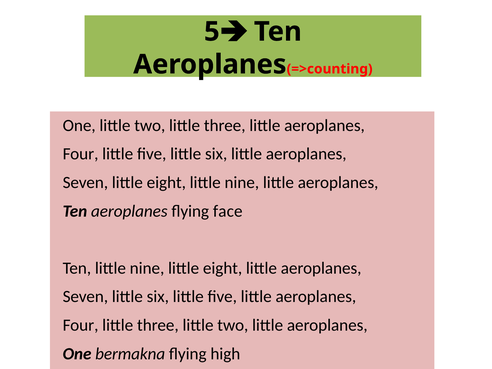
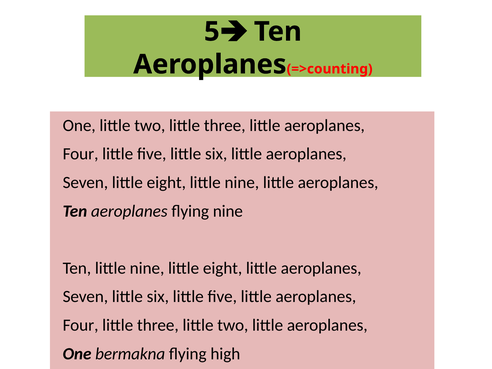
flying face: face -> nine (228, 211)
